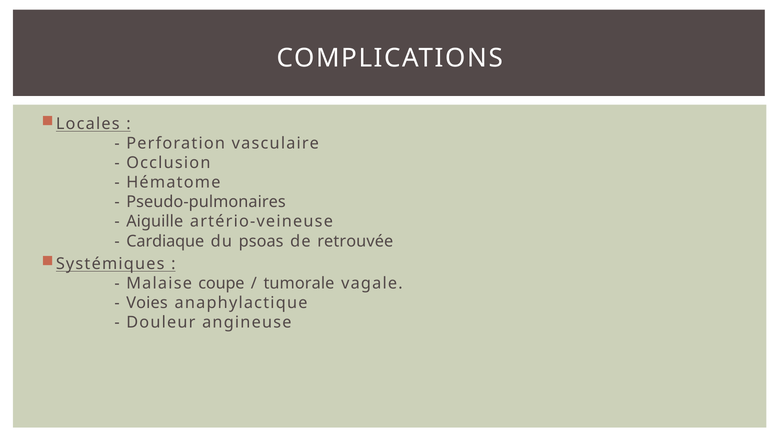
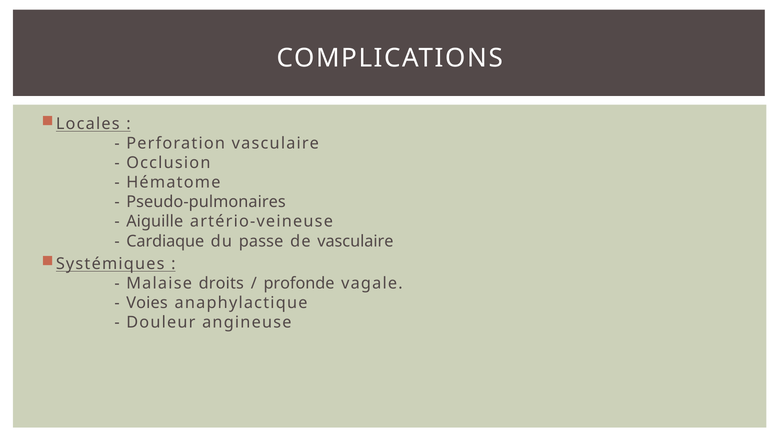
psoas: psoas -> passe (261, 241)
de retrouvée: retrouvée -> vasculaire (355, 241)
coupe: coupe -> droits (221, 283)
tumorale: tumorale -> profonde (299, 283)
